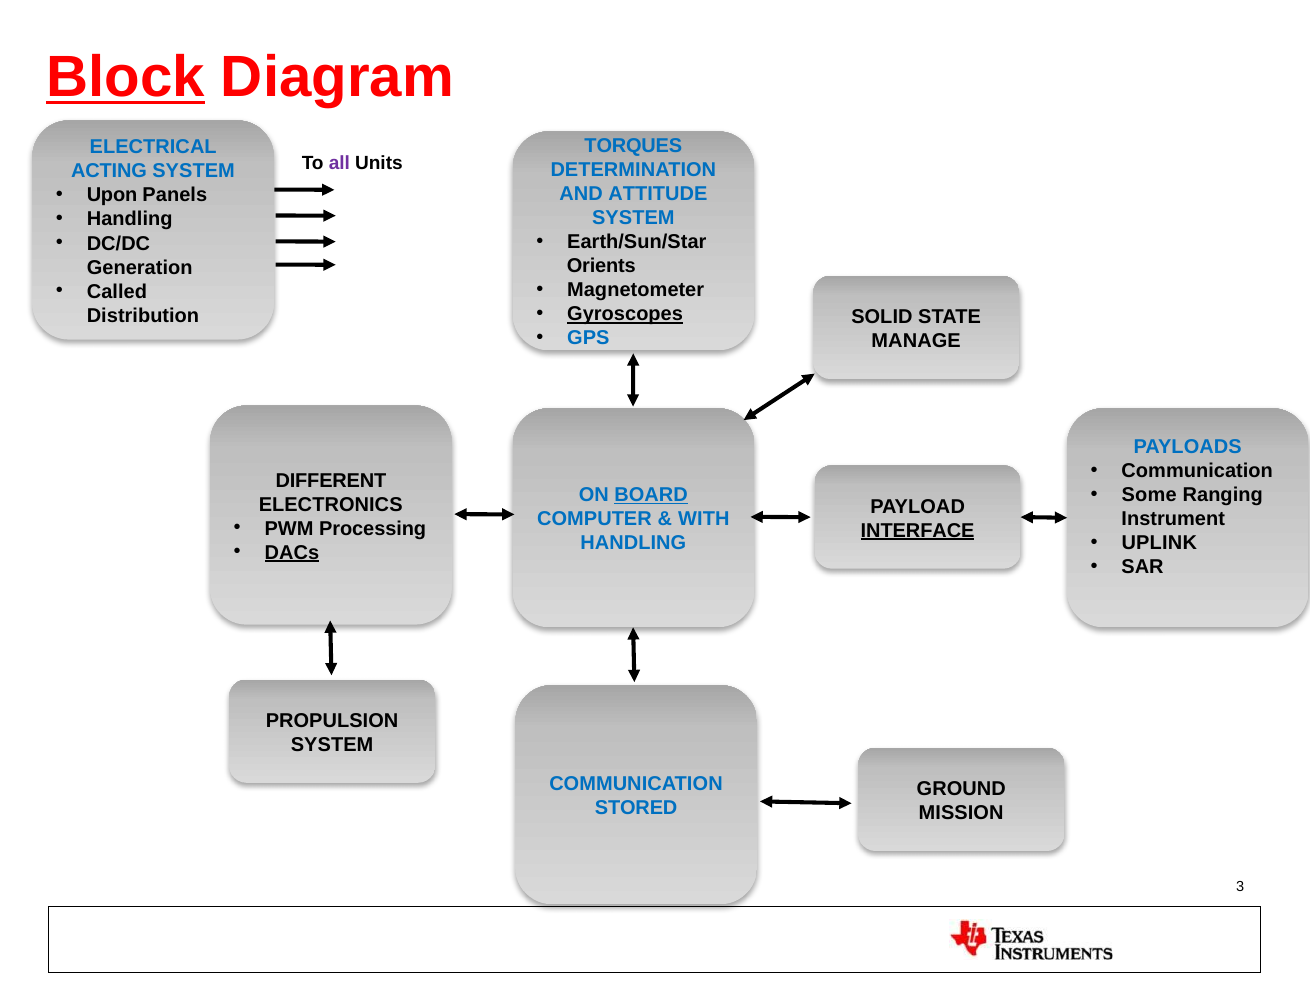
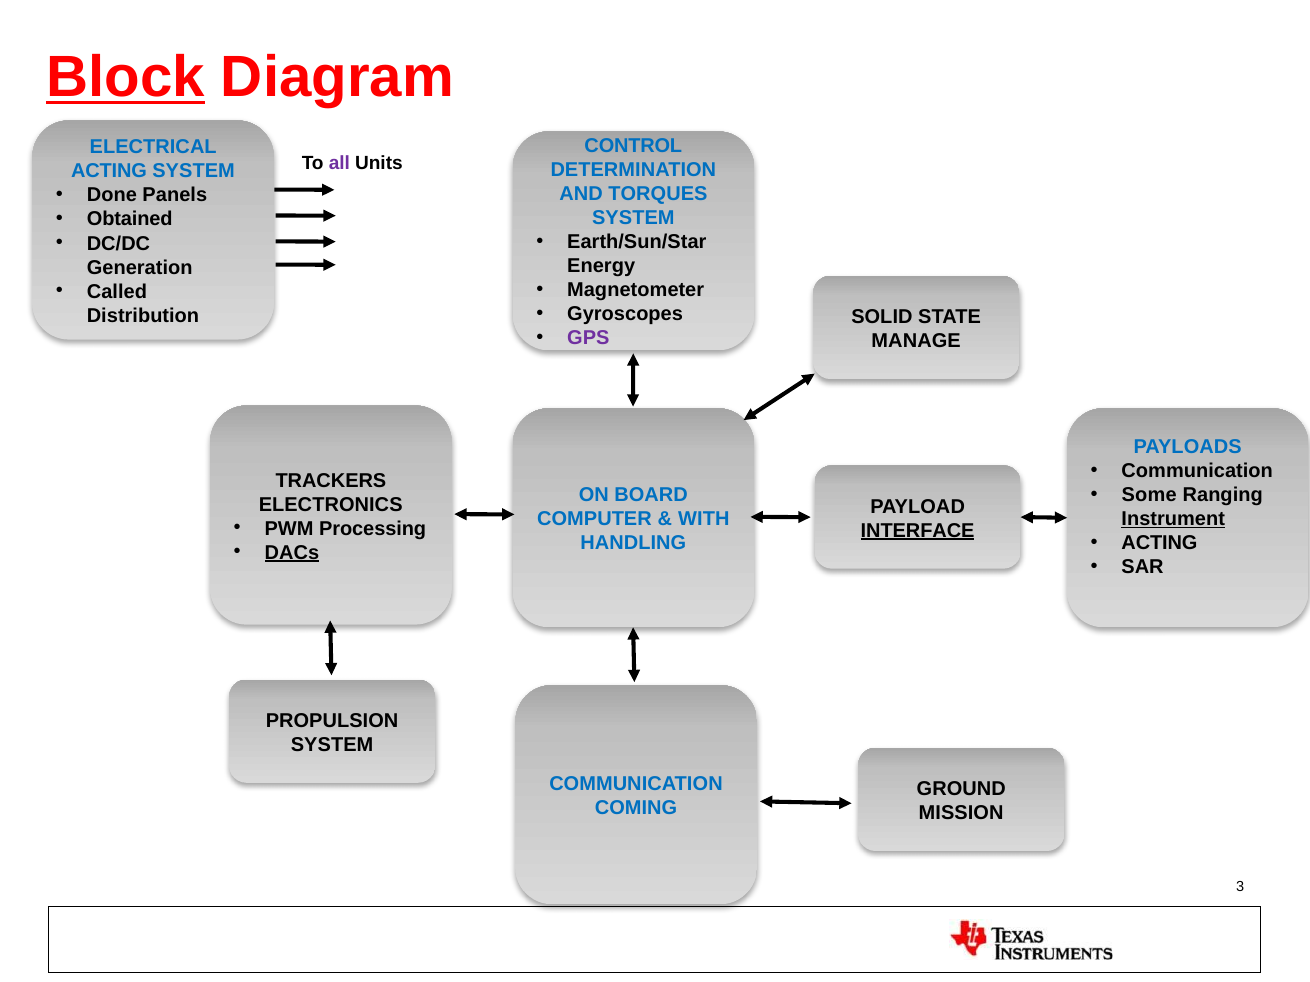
TORQUES: TORQUES -> CONTROL (633, 146)
Upon: Upon -> Done (112, 195)
ATTITUDE: ATTITUDE -> TORQUES (658, 194)
Handling: Handling -> Obtained (130, 220)
Orients: Orients -> Energy (601, 266)
Gyroscopes underline: present -> none (625, 315)
GPS colour: blue -> purple (588, 339)
DIFFERENT: DIFFERENT -> TRACKERS (331, 481)
BOARD underline: present -> none (651, 495)
Instrument underline: none -> present (1173, 519)
UPLINK: UPLINK -> ACTING (1159, 543)
STORED: STORED -> COMING (636, 808)
